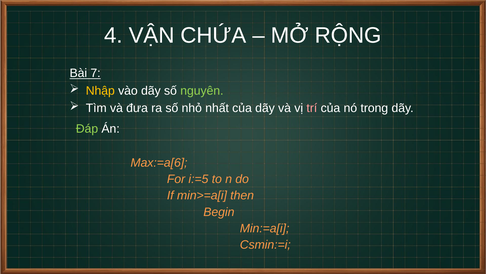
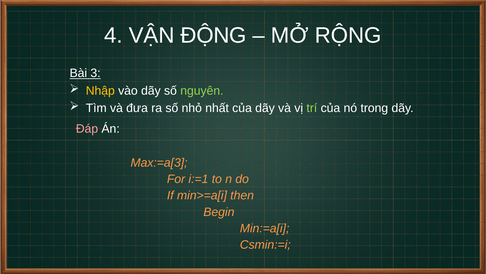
CHỨA: CHỨA -> ĐỘNG (214, 35)
7: 7 -> 3 (96, 73)
trí colour: pink -> light green (312, 108)
Đáp colour: light green -> pink (87, 128)
Max:=a[6: Max:=a[6 -> Max:=a[3 (159, 162)
i:=5: i:=5 -> i:=1 (198, 179)
